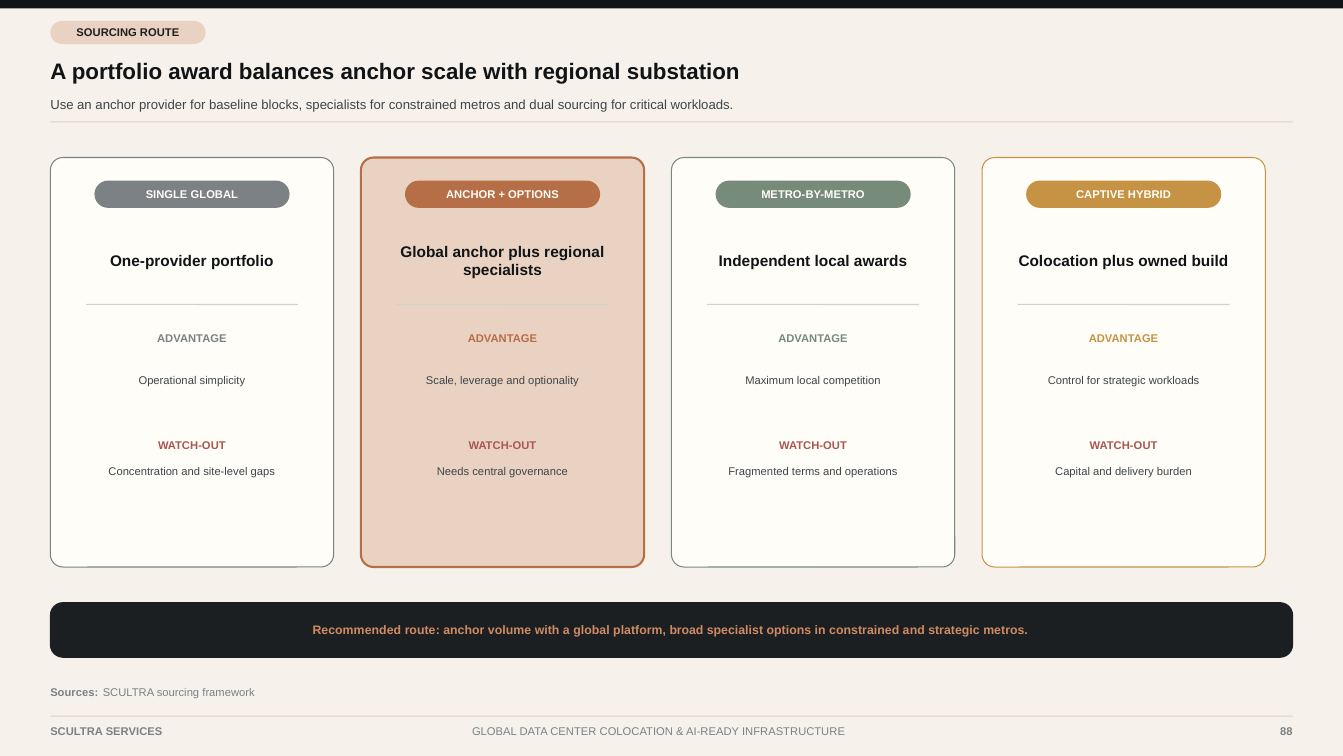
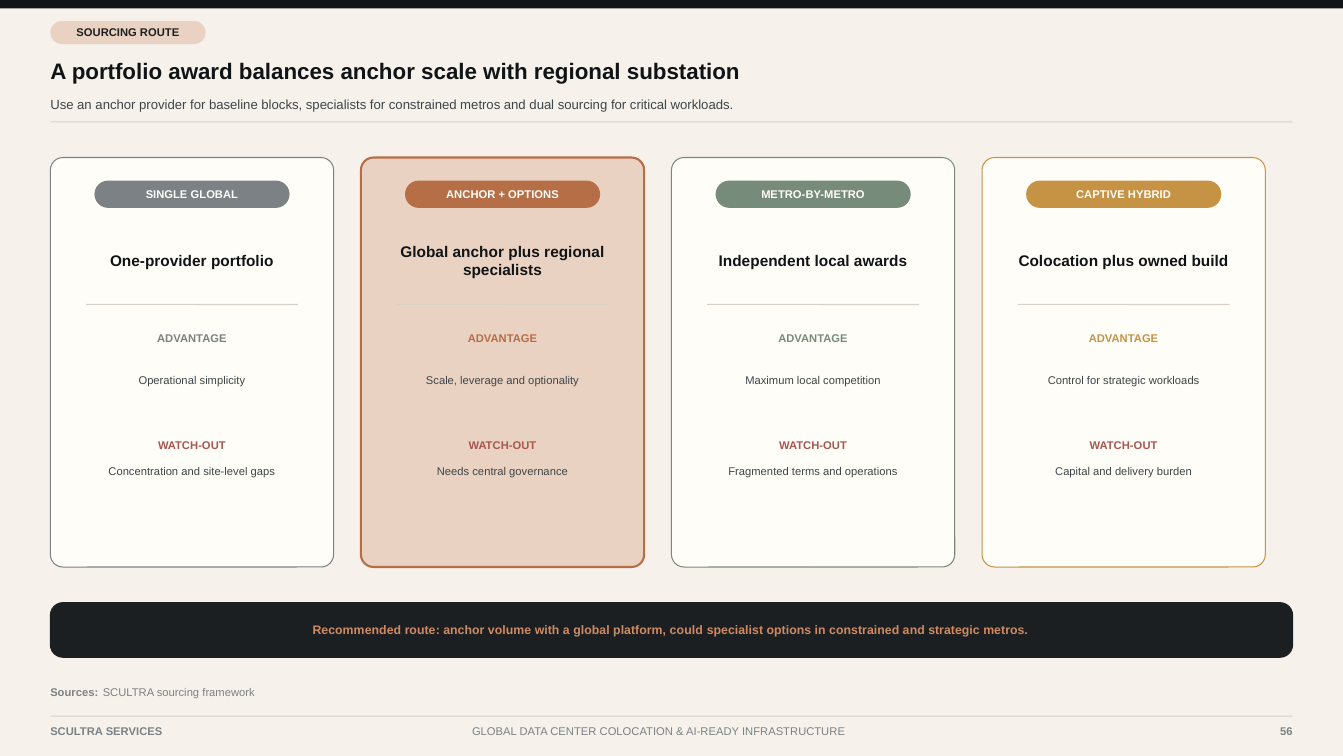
broad: broad -> could (686, 630)
88: 88 -> 56 (1286, 731)
